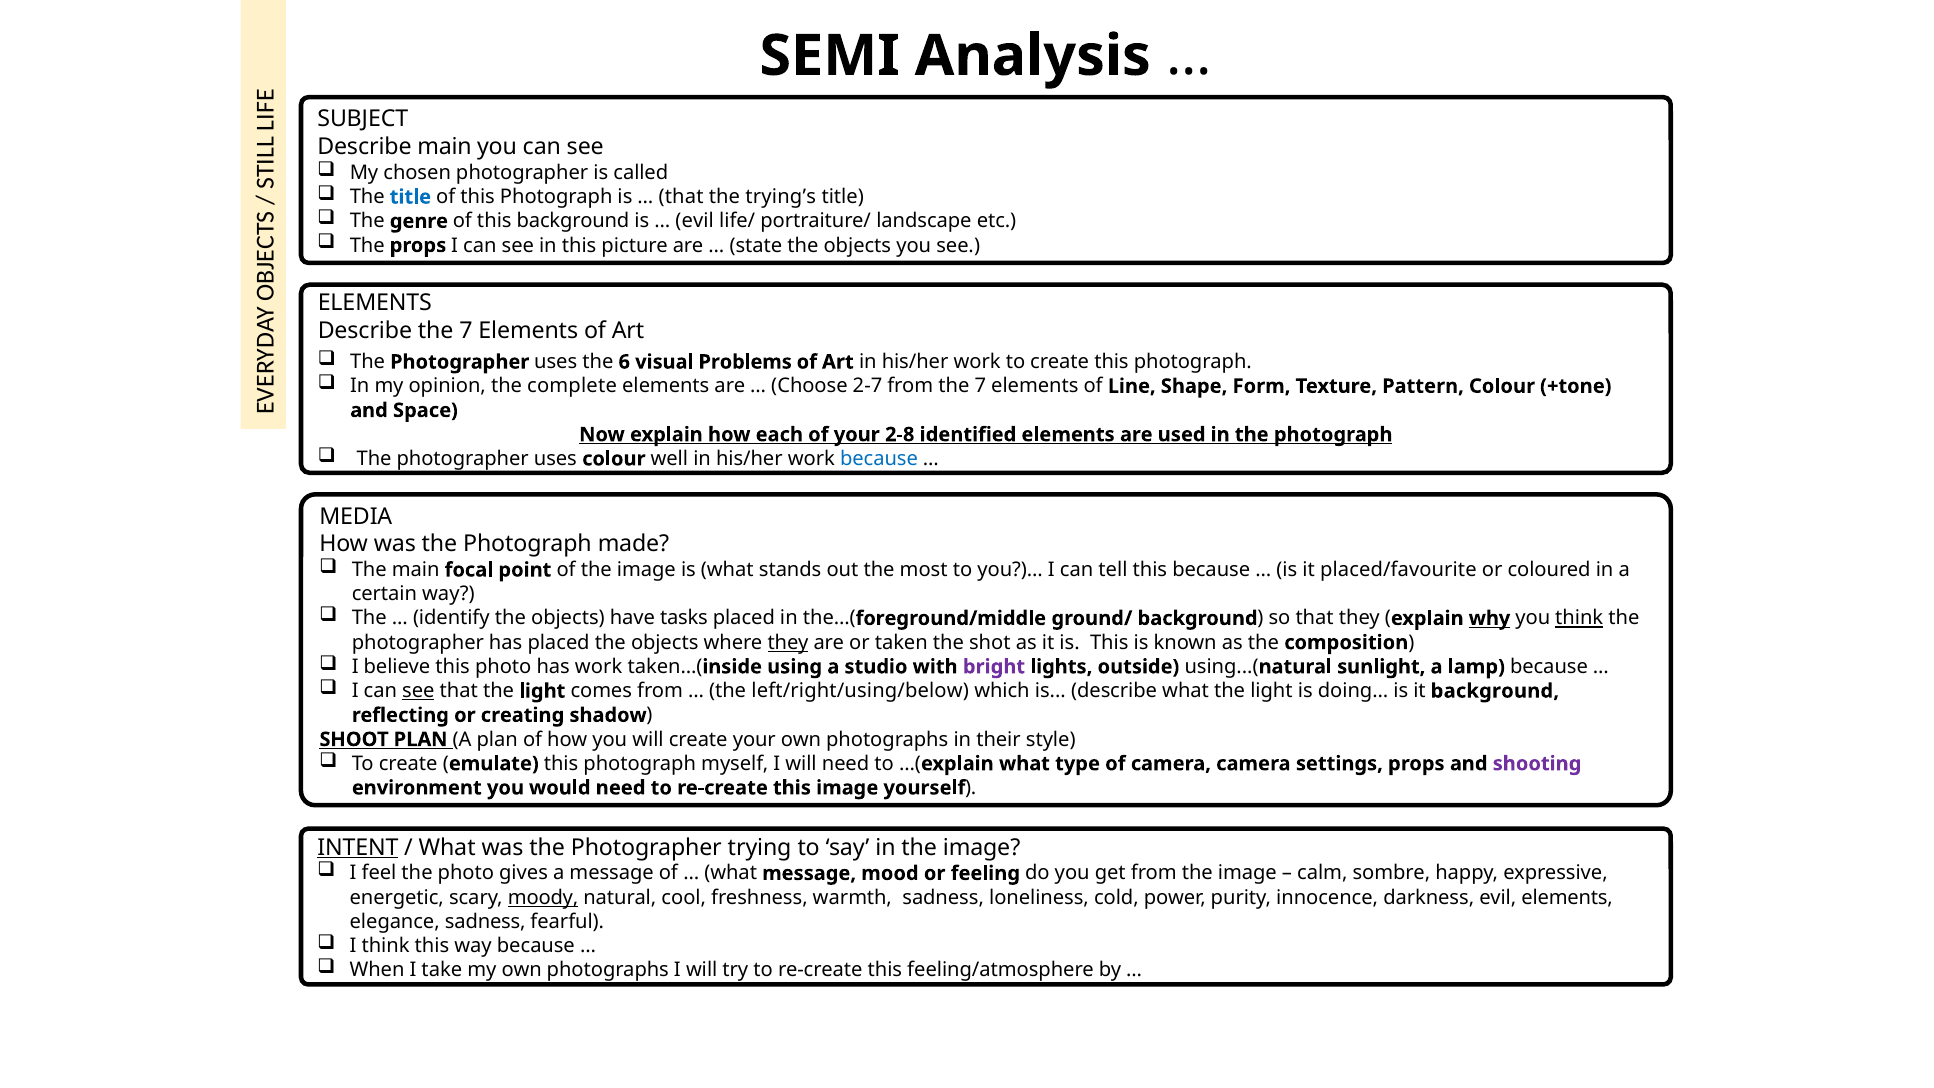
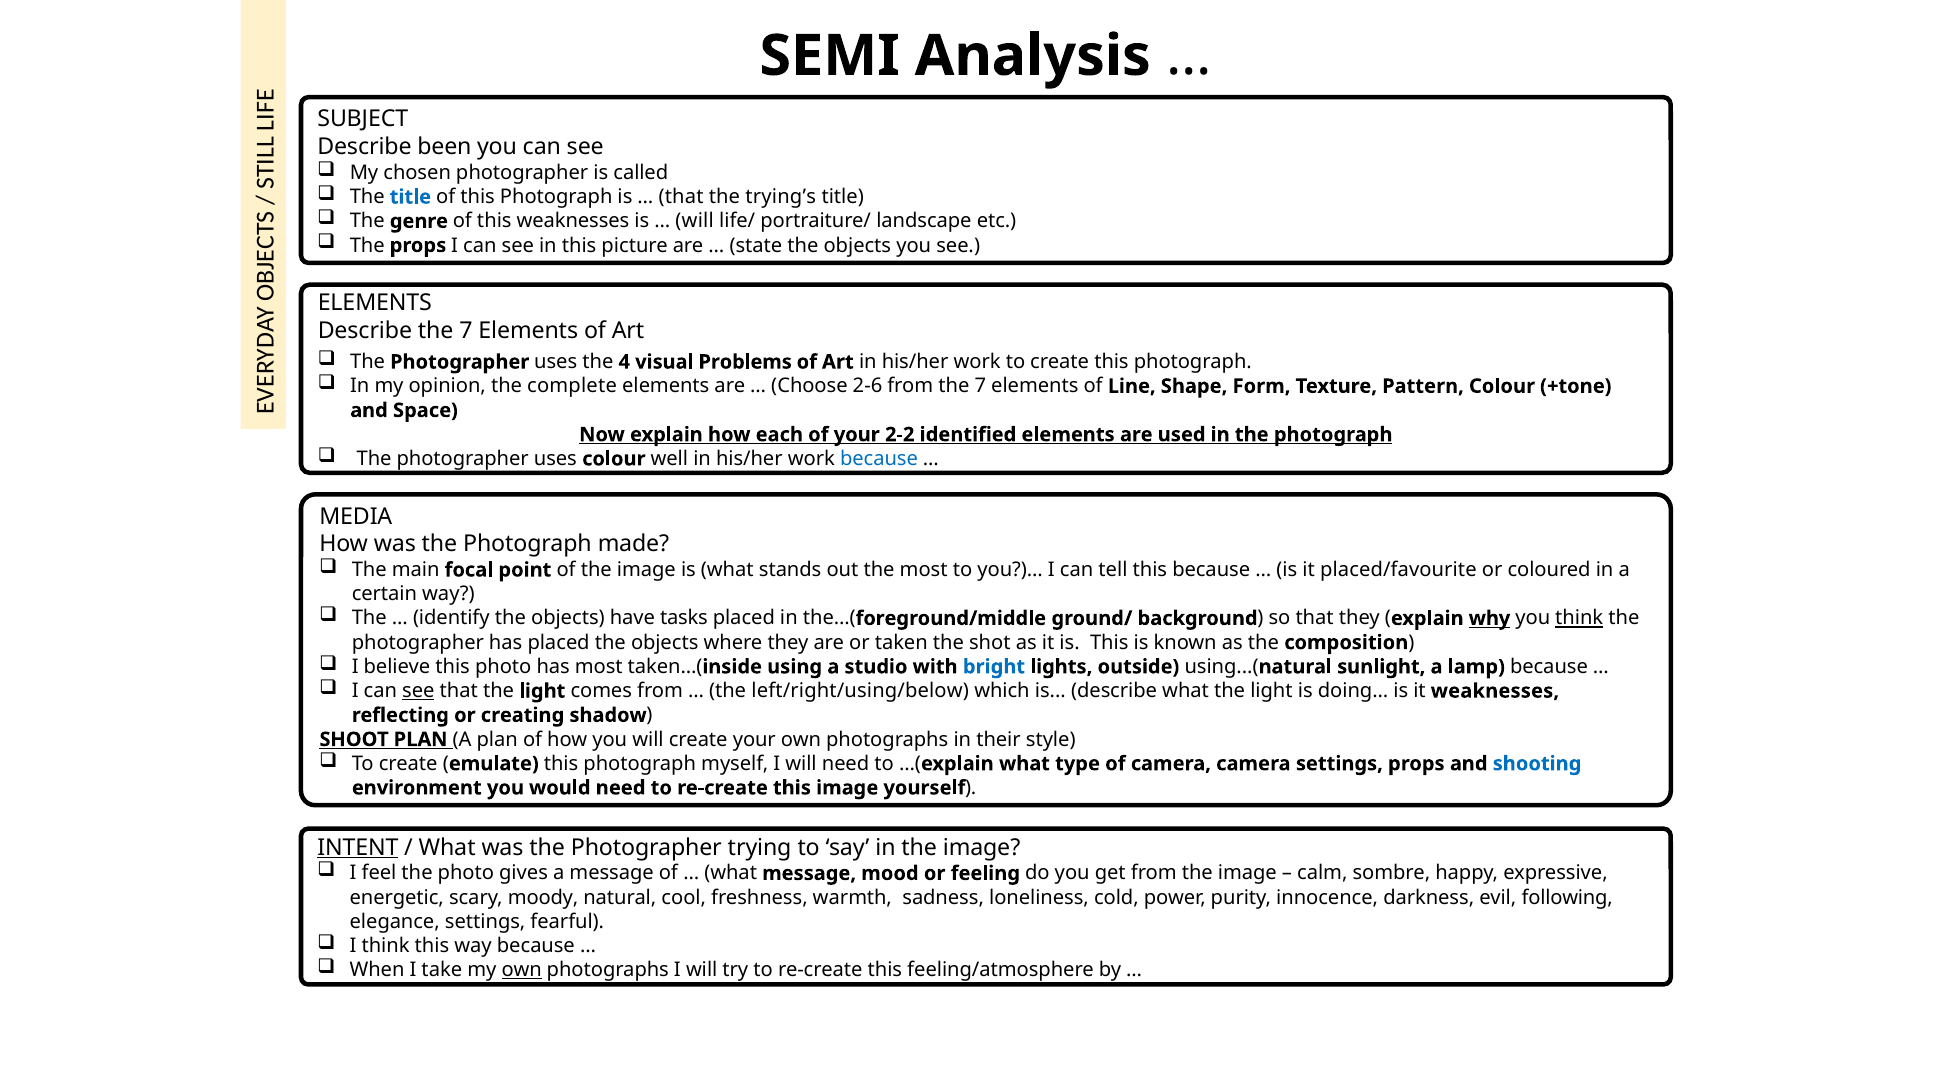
Describe main: main -> been (444, 147)
this background: background -> weaknesses (573, 221)
evil: evil -> will (695, 221)
6: 6 -> 4 (624, 362)
2-7: 2-7 -> 2-6 (868, 386)
2-8: 2-8 -> 2-2 (900, 435)
they underline: present -> none (788, 642)
has work: work -> most (599, 667)
bright colour: purple -> blue (994, 667)
it background: background -> weaknesses (1495, 691)
shooting colour: purple -> blue (1537, 764)
moody underline: present -> none (543, 897)
evil elements: elements -> following (1567, 897)
elegance sadness: sadness -> settings (485, 922)
own underline: none -> present (522, 970)
